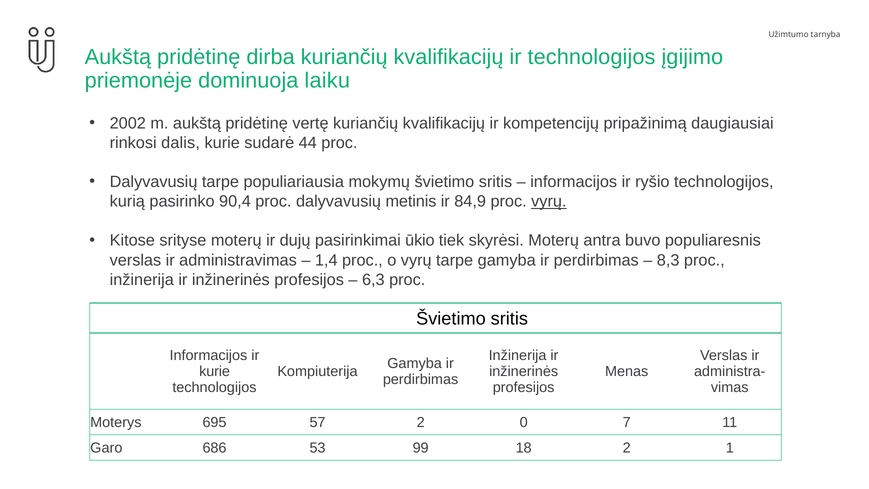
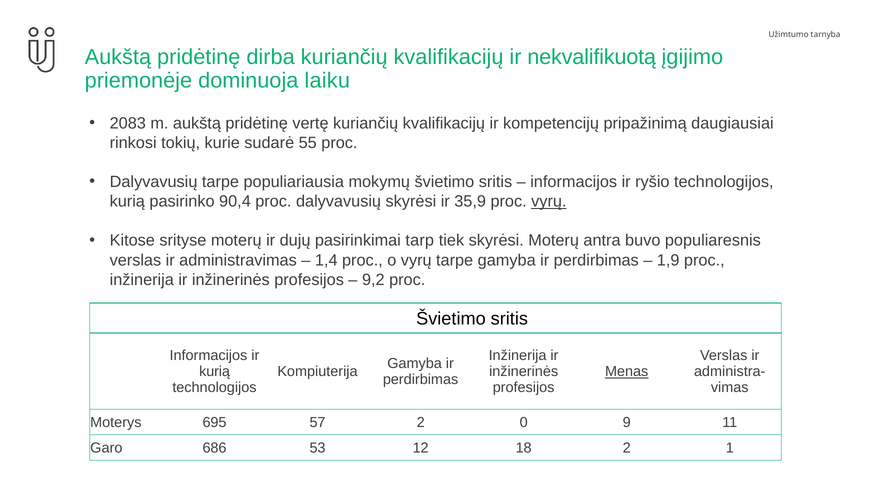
ir technologijos: technologijos -> nekvalifikuotą (592, 57)
2002: 2002 -> 2083 (128, 123)
dalis: dalis -> tokių (181, 143)
44: 44 -> 55 (308, 143)
dalyvavusių metinis: metinis -> skyrėsi (411, 201)
84,9: 84,9 -> 35,9 (470, 201)
ūkio: ūkio -> tarp (420, 240)
8,3: 8,3 -> 1,9 (668, 260)
6,3: 6,3 -> 9,2 (373, 280)
kurie: kurie -> kurią (215, 371)
Menas underline: none -> present (627, 371)
7: 7 -> 9 (627, 422)
99: 99 -> 12 (421, 448)
